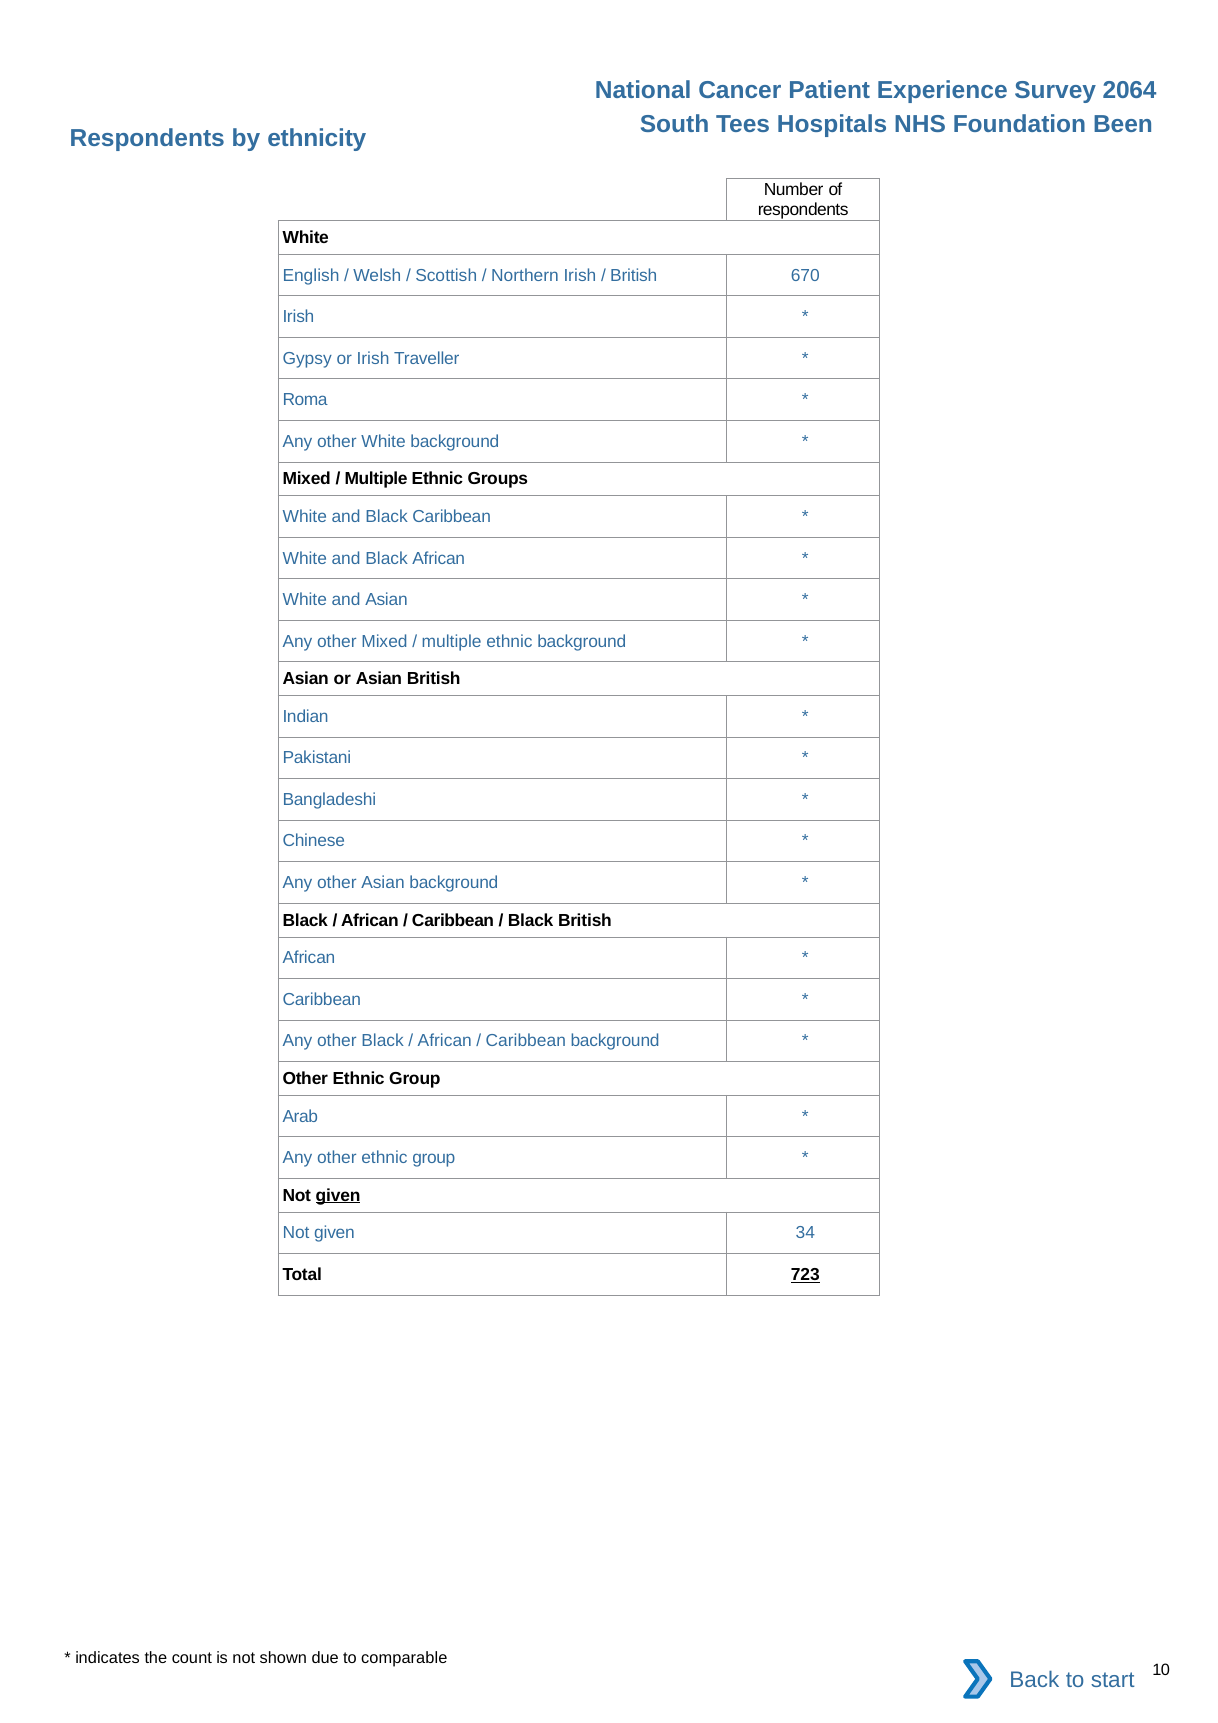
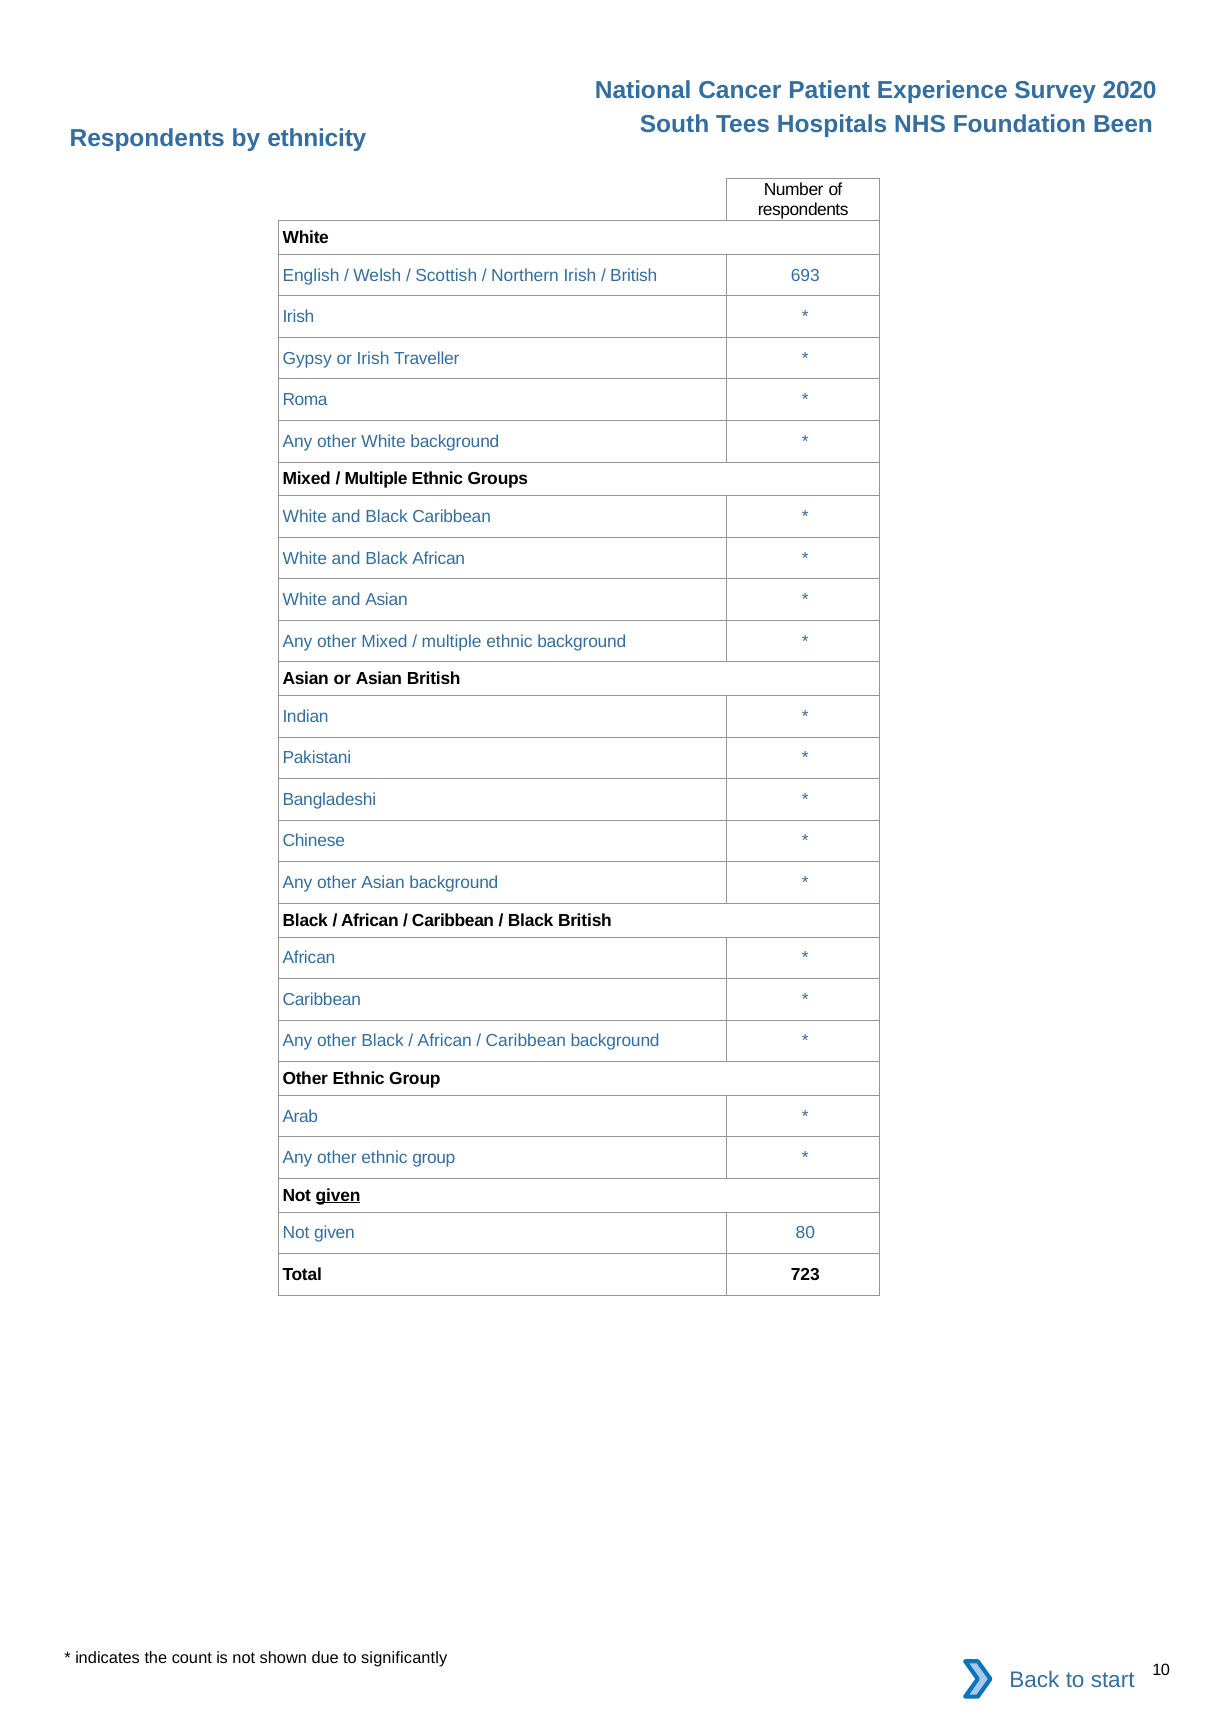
2064: 2064 -> 2020 (1130, 91)
670: 670 -> 693 (805, 275)
34: 34 -> 80 (805, 1233)
723 underline: present -> none (805, 1275)
comparable: comparable -> significantly (404, 1659)
